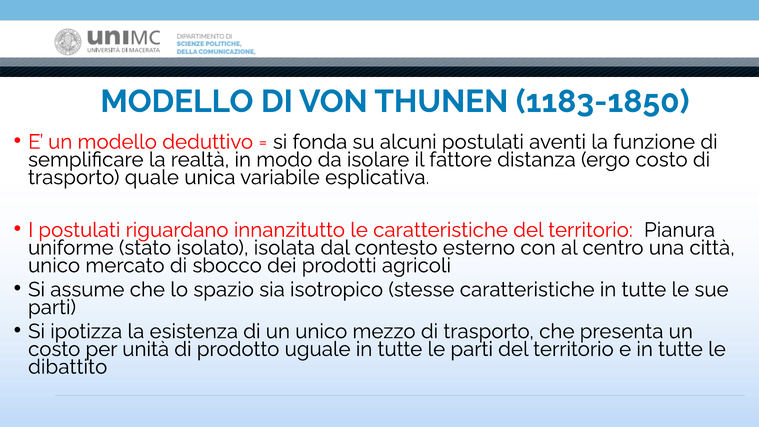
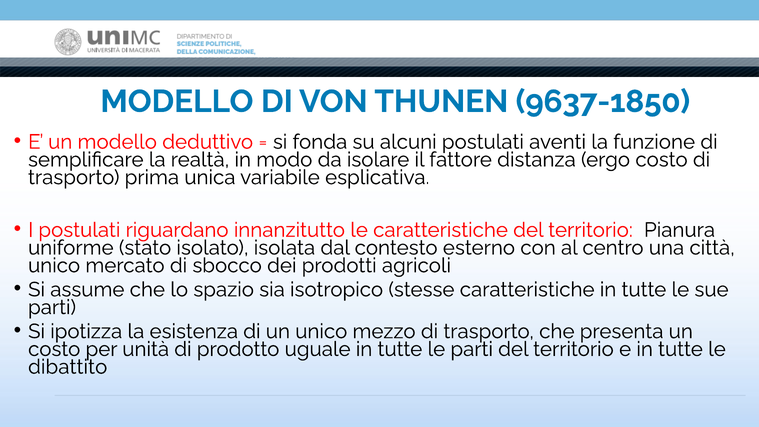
1183-1850: 1183-1850 -> 9637-1850 (603, 102)
quale: quale -> prima (152, 177)
